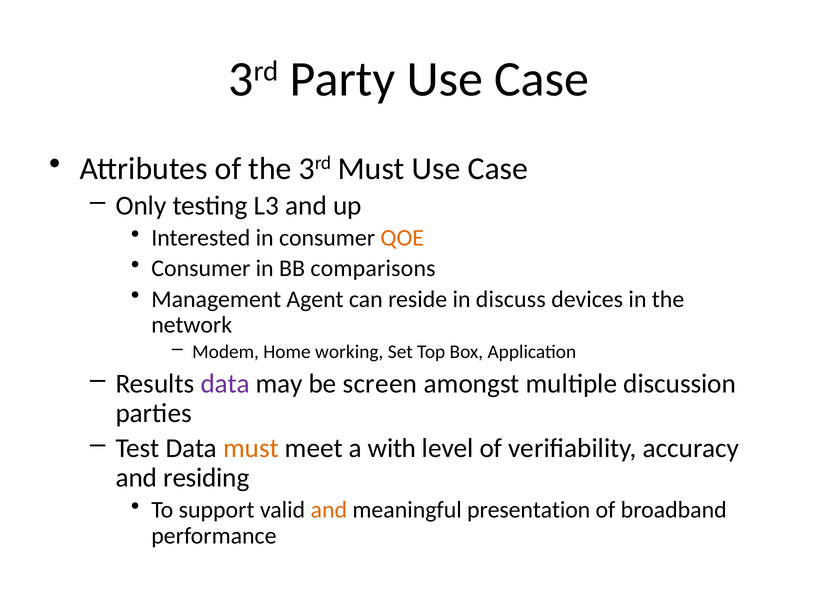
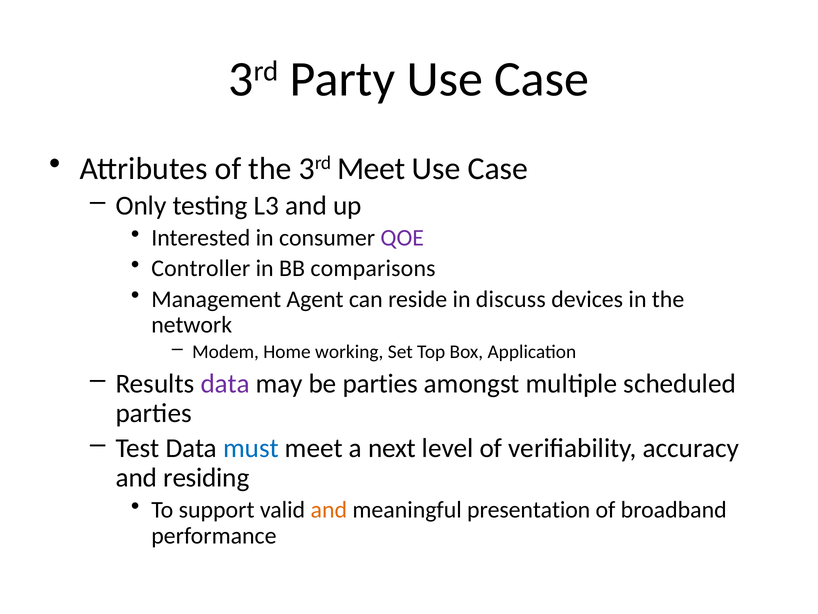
3rd Must: Must -> Meet (371, 169)
QOE colour: orange -> purple (402, 238)
Consumer: Consumer -> Controller (201, 268)
be screen: screen -> parties (380, 383)
discussion: discussion -> scheduled (680, 383)
must colour: orange -> blue (251, 448)
with: with -> next (392, 448)
